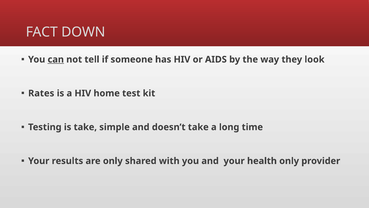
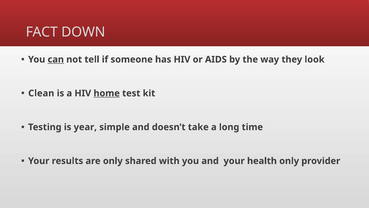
Rates: Rates -> Clean (41, 93)
home underline: none -> present (107, 93)
is take: take -> year (85, 127)
